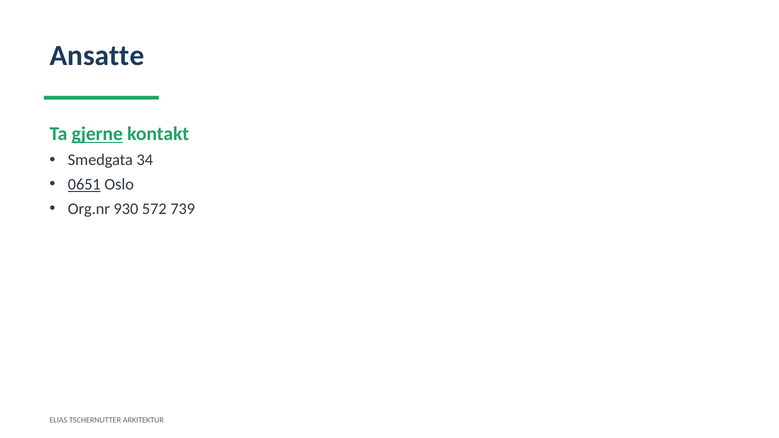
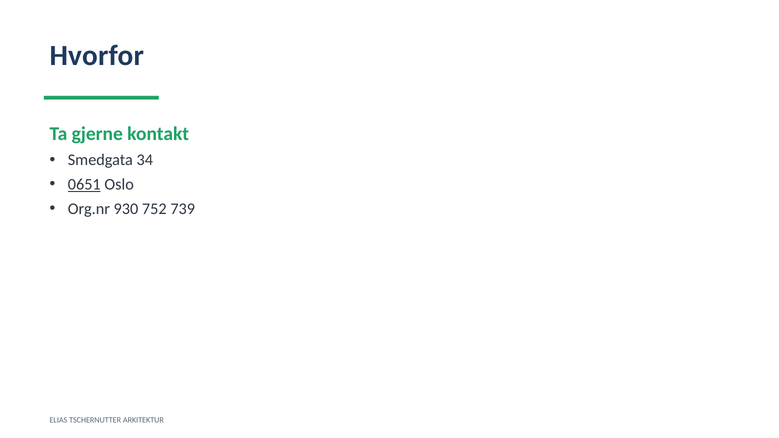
Ansatte: Ansatte -> Hvorfor (97, 56)
gjerne underline: present -> none (97, 134)
572: 572 -> 752 (154, 209)
